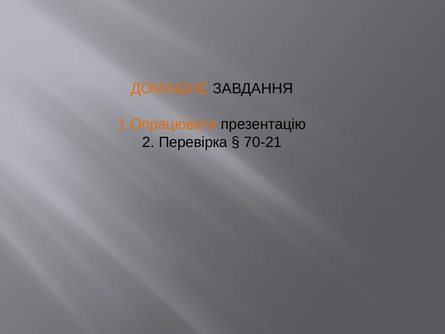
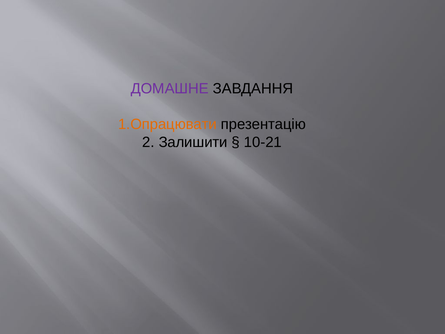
ДОМАШНЕ colour: orange -> purple (170, 89)
Перевірка: Перевірка -> Залишити (193, 142)
70-21: 70-21 -> 10-21 (263, 142)
